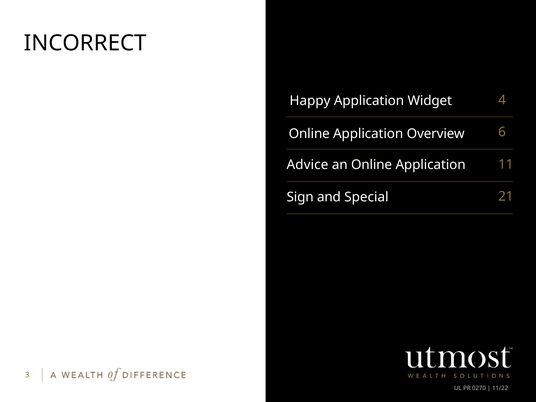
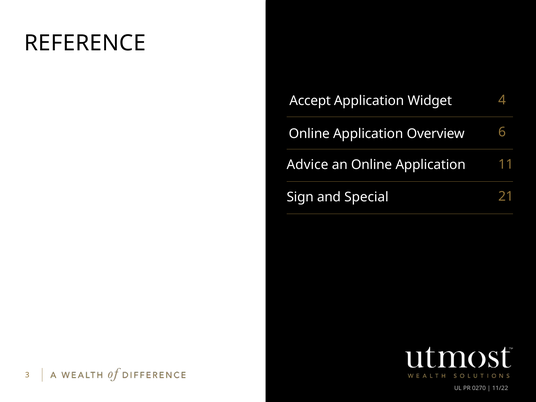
INCORRECT: INCORRECT -> REFERENCE (85, 43)
Happy: Happy -> Accept (310, 101)
